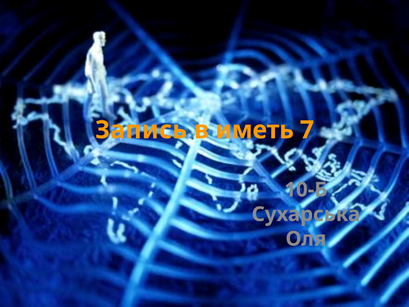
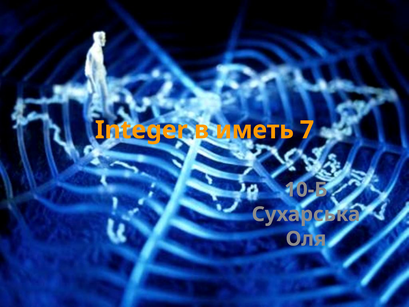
Запись: Запись -> Integer (141, 130)
